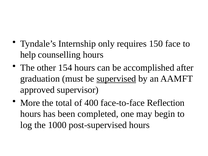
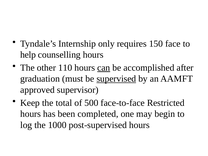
154: 154 -> 110 (65, 68)
can underline: none -> present (104, 68)
More: More -> Keep (30, 103)
400: 400 -> 500 (91, 103)
Reflection: Reflection -> Restricted (166, 103)
